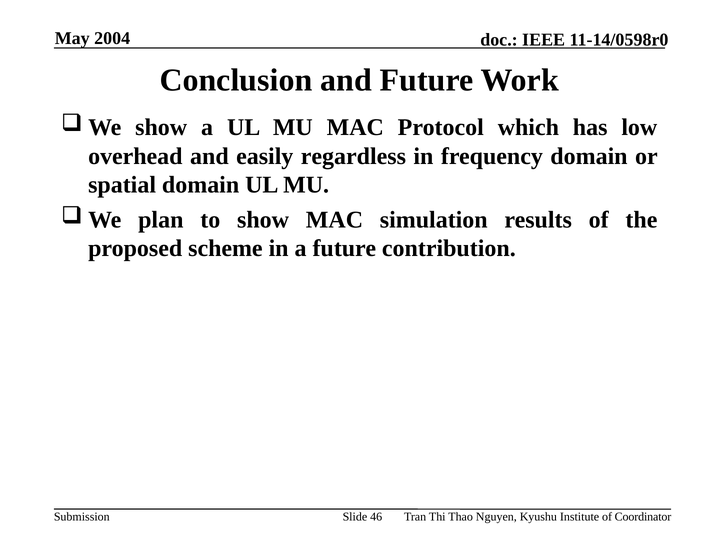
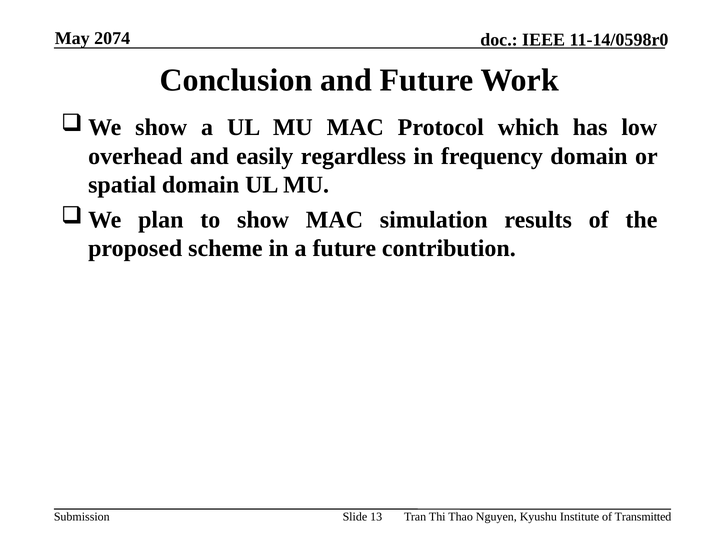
2004: 2004 -> 2074 (112, 38)
46: 46 -> 13 (376, 517)
Coordinator: Coordinator -> Transmitted (643, 517)
